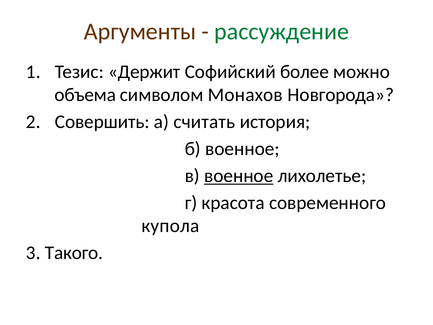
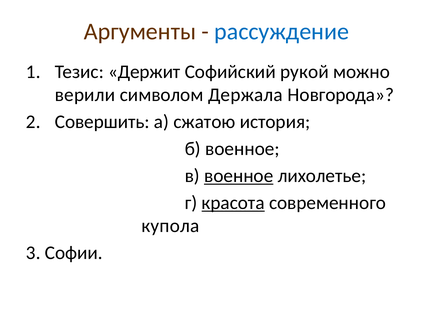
рассуждение colour: green -> blue (282, 31)
более: более -> рукой (304, 72)
объема: объема -> верили (85, 95)
Монахов: Монахов -> Держала (245, 95)
считать: считать -> сжатою (204, 122)
красота underline: none -> present (233, 203)
Такого: Такого -> Софии (74, 253)
